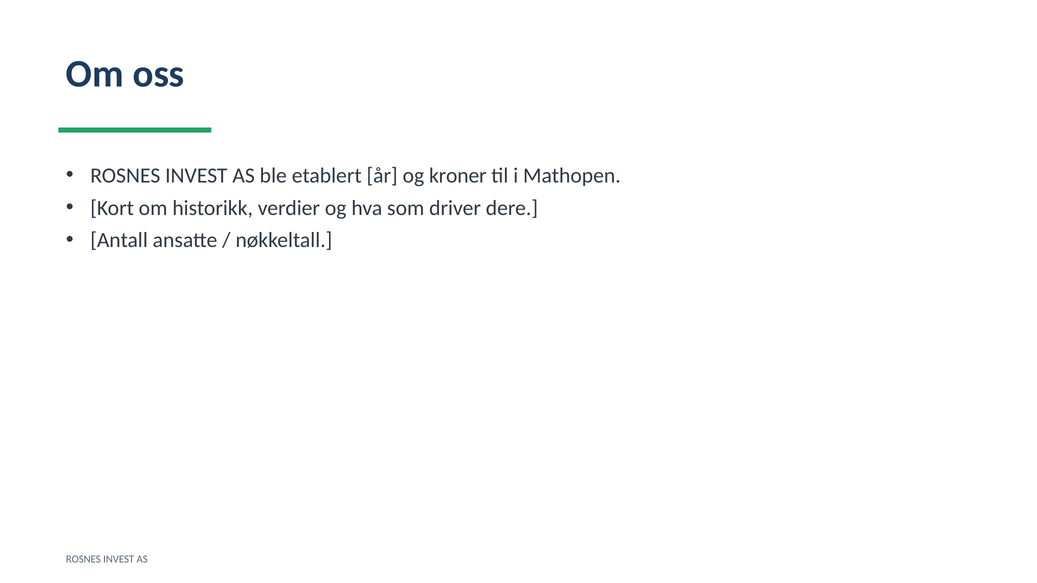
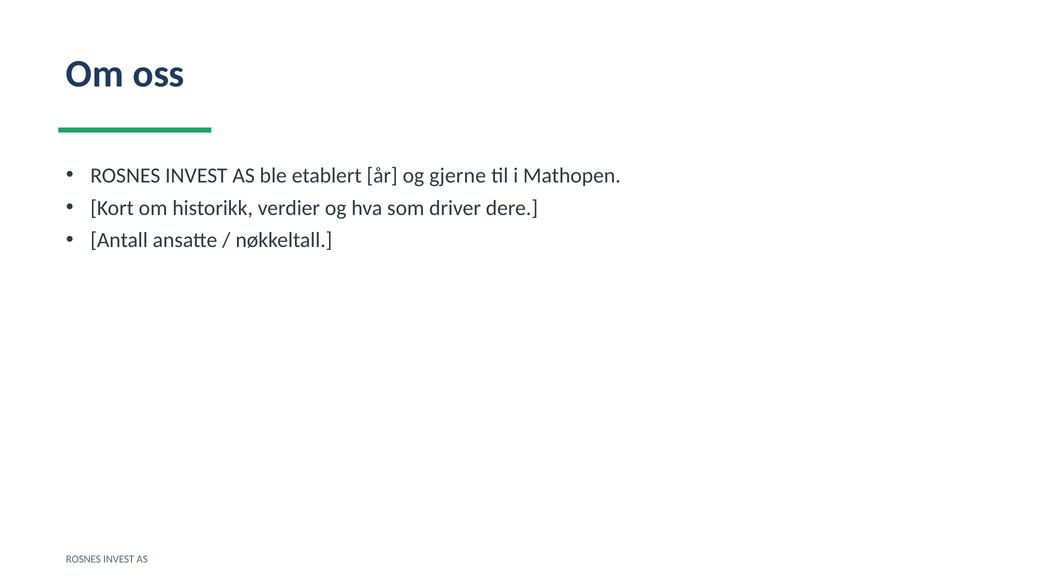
kroner: kroner -> gjerne (458, 176)
